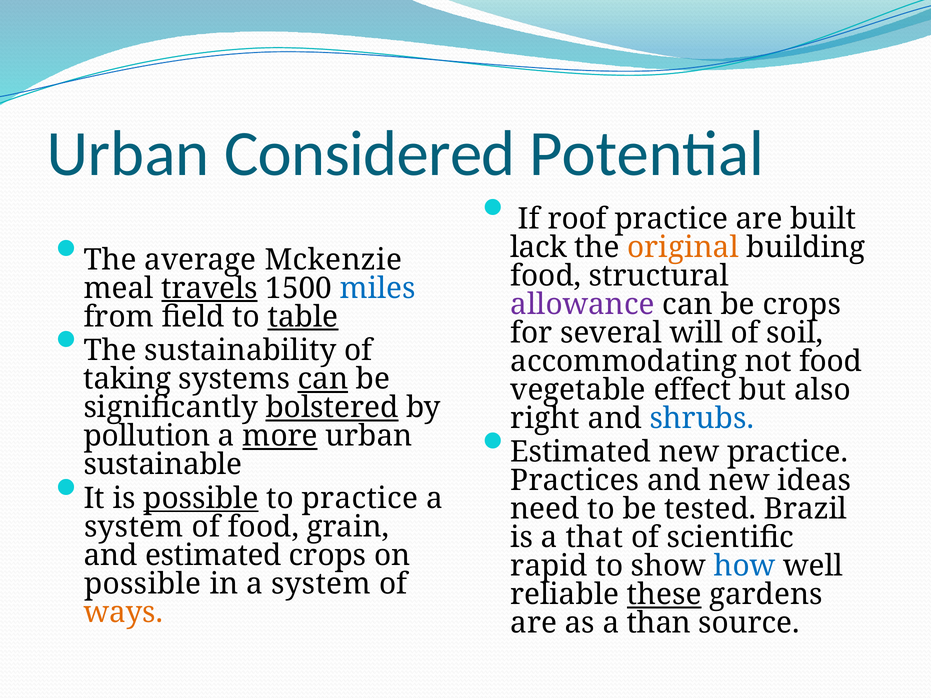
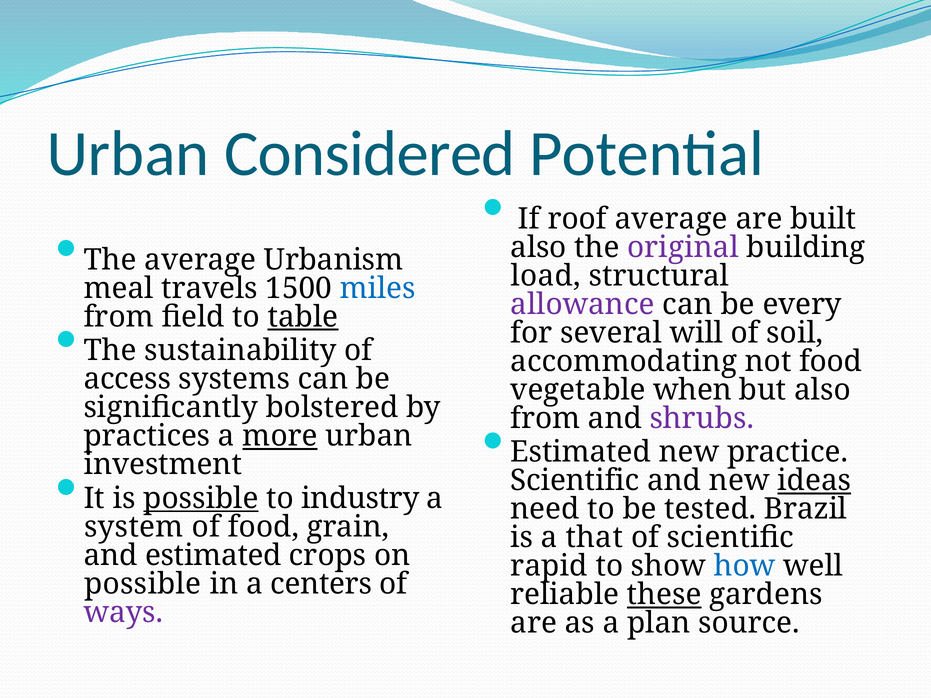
roof practice: practice -> average (671, 219)
lack: lack -> also (539, 247)
original colour: orange -> purple (683, 247)
Mckenzie: Mckenzie -> Urbanism (334, 260)
food: food -> load (546, 276)
travels underline: present -> none (210, 288)
be crops: crops -> every (802, 304)
taking: taking -> access (127, 379)
can underline: present -> none (323, 379)
effect: effect -> when (693, 390)
bolstered underline: present -> none (332, 408)
right: right -> from (545, 418)
shrubs colour: blue -> purple (702, 418)
pollution: pollution -> practices (147, 436)
sustainable: sustainable -> investment (163, 465)
Practices: Practices -> Scientific (575, 481)
ideas underline: none -> present (814, 481)
to practice: practice -> industry (360, 499)
in a system: system -> centers (321, 584)
ways colour: orange -> purple (123, 613)
than: than -> plan (659, 623)
